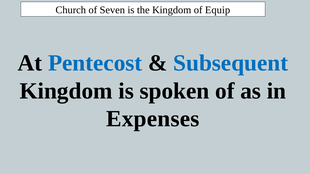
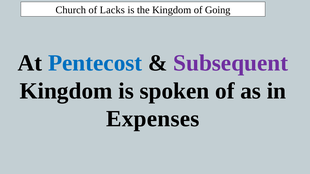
Seven: Seven -> Lacks (112, 10)
Equip: Equip -> Going (218, 10)
Subsequent colour: blue -> purple (231, 63)
